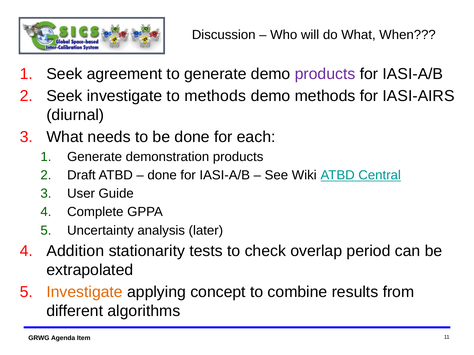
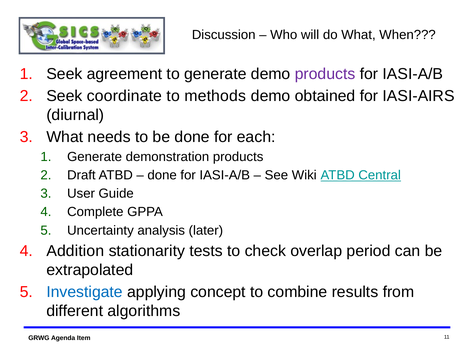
Seek investigate: investigate -> coordinate (124, 96)
demo methods: methods -> obtained (325, 96)
Investigate colour: orange -> blue (85, 292)
